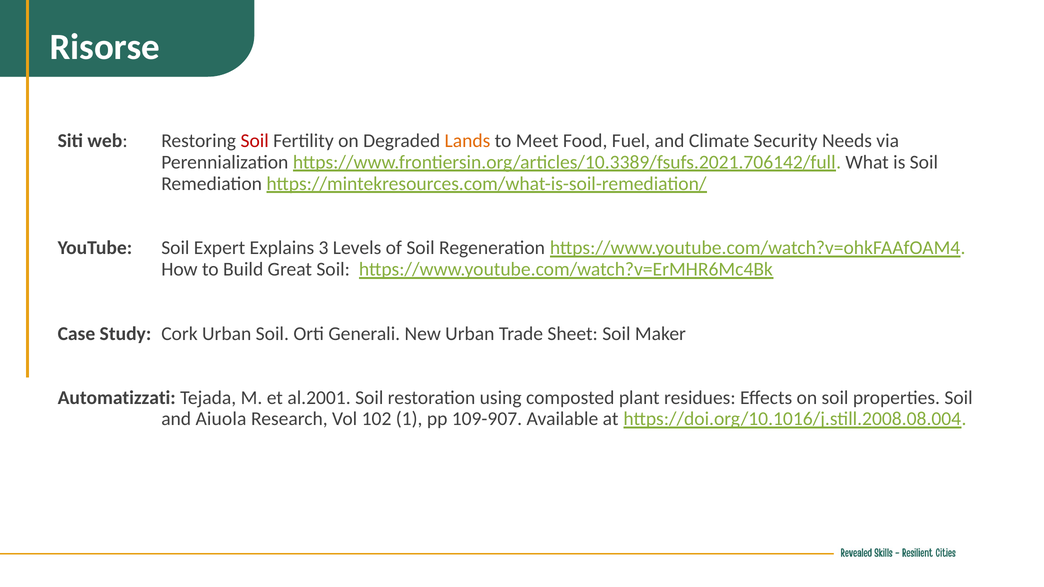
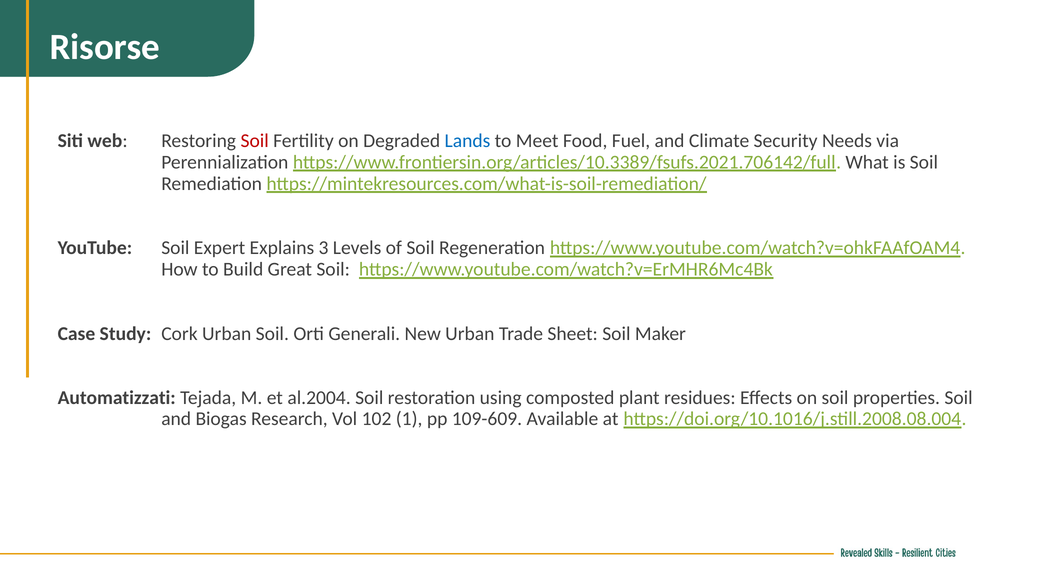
Lands colour: orange -> blue (467, 141)
al.2001: al.2001 -> al.2004 (319, 398)
Aiuola: Aiuola -> Biogas (221, 419)
109-907: 109-907 -> 109-609 (487, 419)
